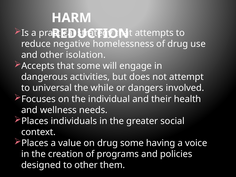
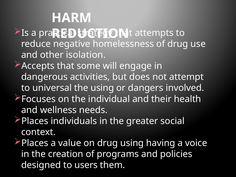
the while: while -> using (102, 88)
drug some: some -> using (132, 143)
to other: other -> users (86, 165)
